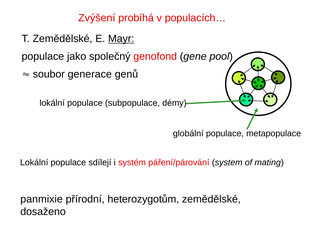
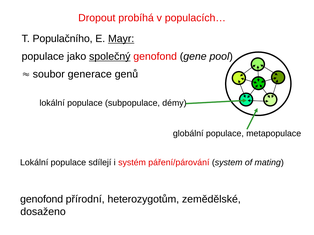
Zvýšení: Zvýšení -> Dropout (97, 18)
T Zemědělské: Zemědělské -> Populačního (63, 39)
společný underline: none -> present (110, 57)
panmixie: panmixie -> genofond (42, 200)
